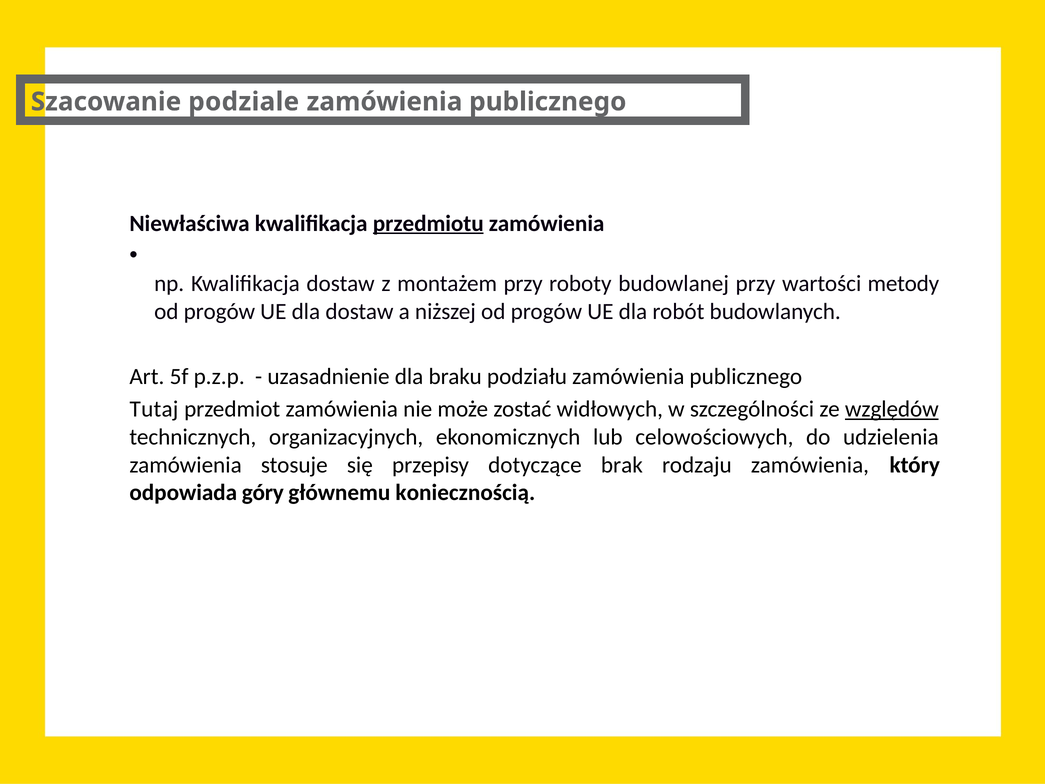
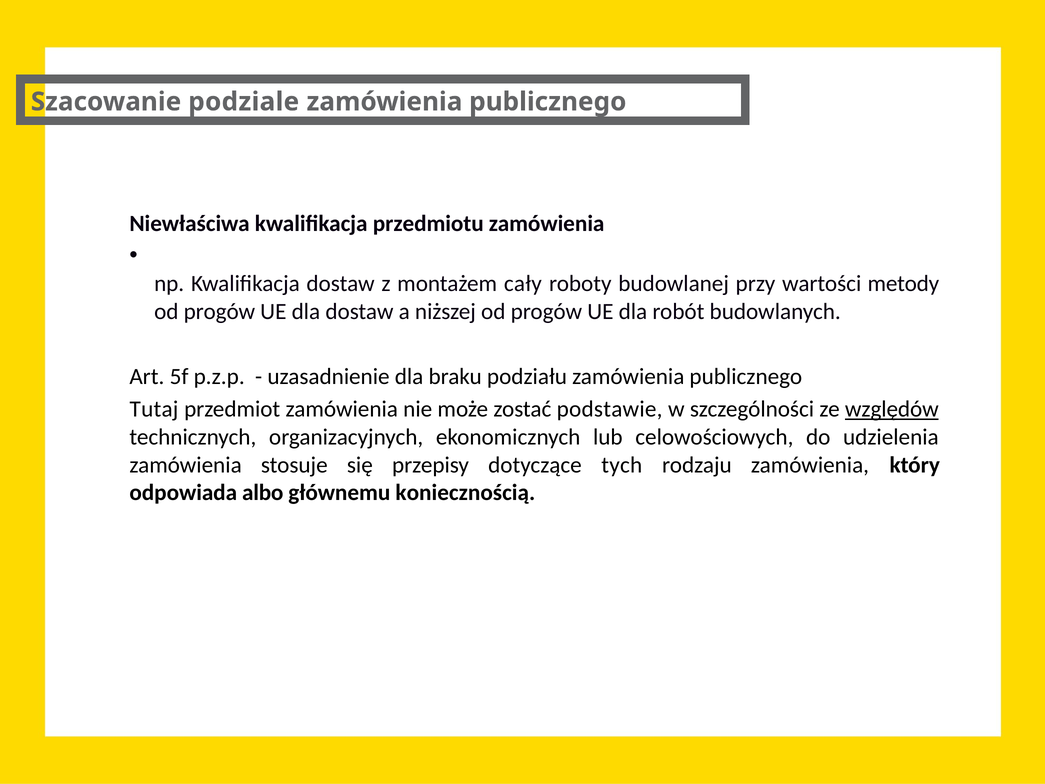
przedmiotu underline: present -> none (428, 223)
montażem przy: przy -> cały (523, 284)
widłowych: widłowych -> podstawie (610, 409)
brak: brak -> tych (622, 465)
góry: góry -> albo (263, 493)
